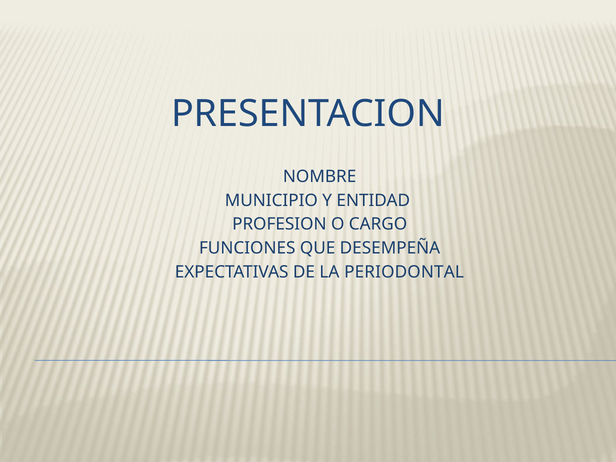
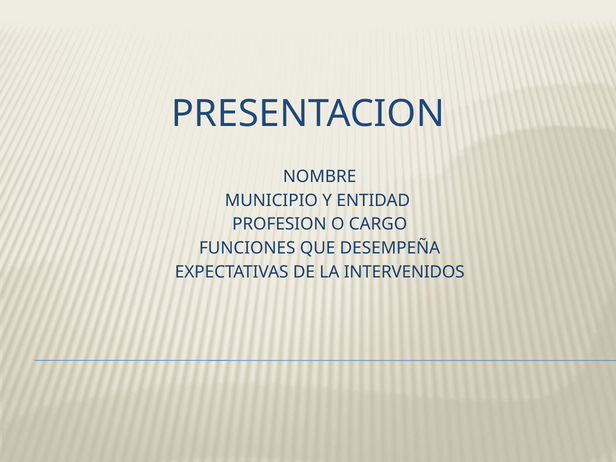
PERIODONTAL: PERIODONTAL -> INTERVENIDOS (404, 272)
